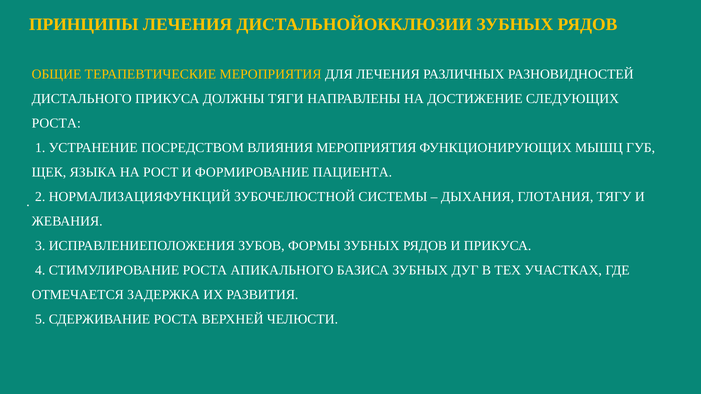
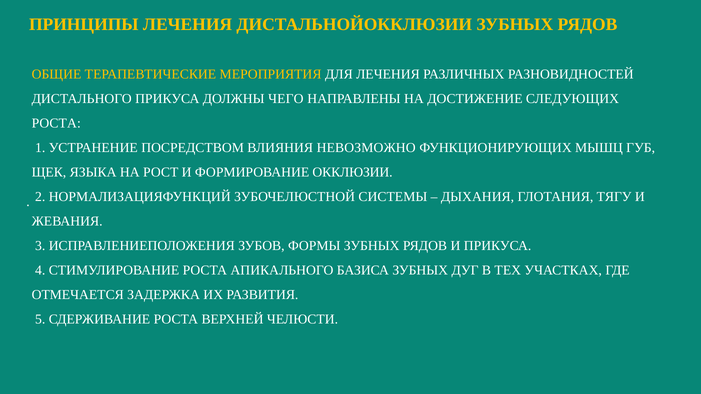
ТЯГИ: ТЯГИ -> ЧЕГО (286, 99)
ВЛИЯНИЯ МЕРОПРИЯТИЯ: МЕРОПРИЯТИЯ -> НЕВОЗМОЖНО (366, 148)
ПАЦИЕНТА: ПАЦИЕНТА -> ОККЛЮЗИИ (353, 173)
